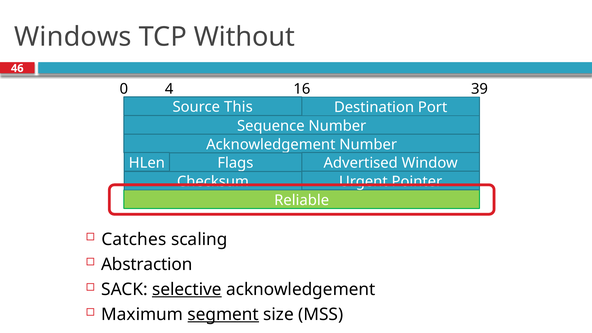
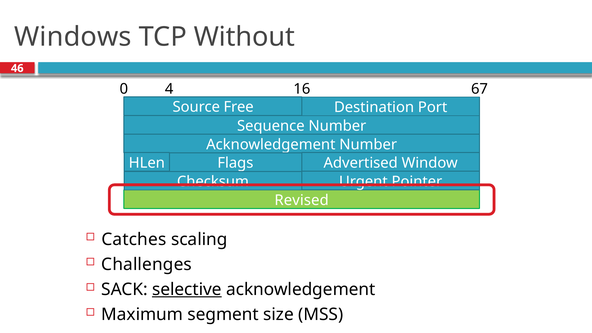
39: 39 -> 67 (479, 89)
This: This -> Free (239, 107)
Reliable: Reliable -> Revised (302, 200)
Abstraction: Abstraction -> Challenges (147, 264)
segment underline: present -> none (223, 315)
